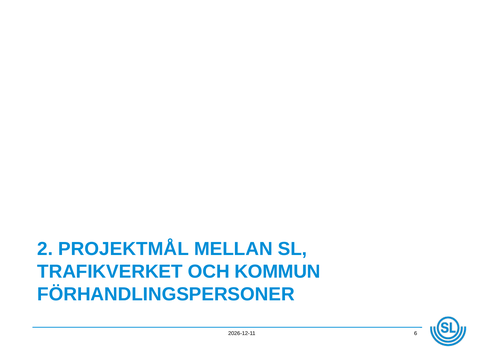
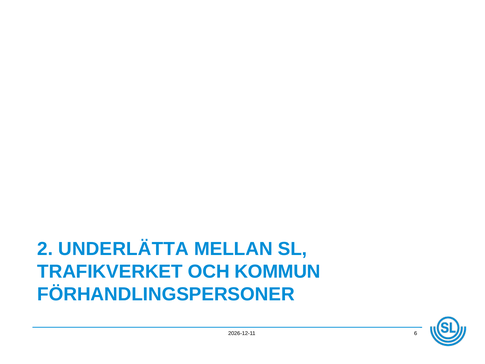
PROJEKTMÅL: PROJEKTMÅL -> UNDERLÄTTA (123, 249)
